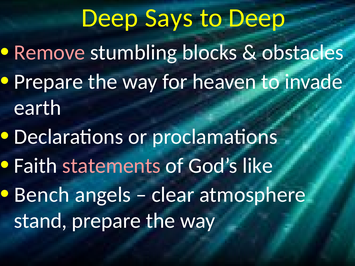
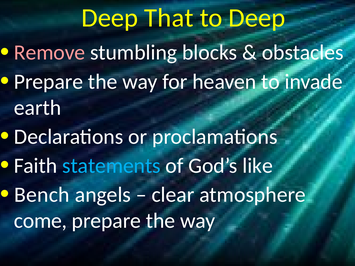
Says: Says -> That (169, 18)
statements colour: pink -> light blue (111, 166)
stand: stand -> come (40, 221)
